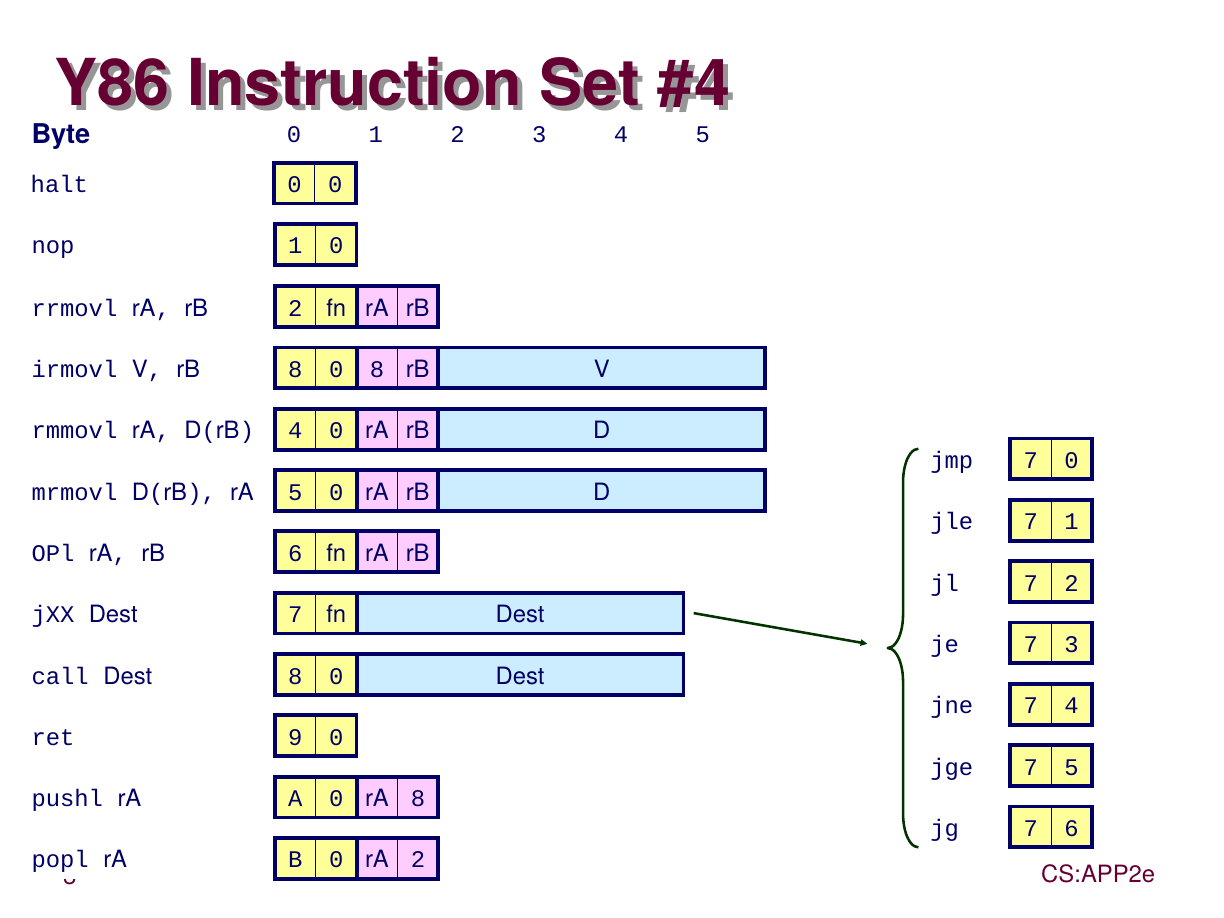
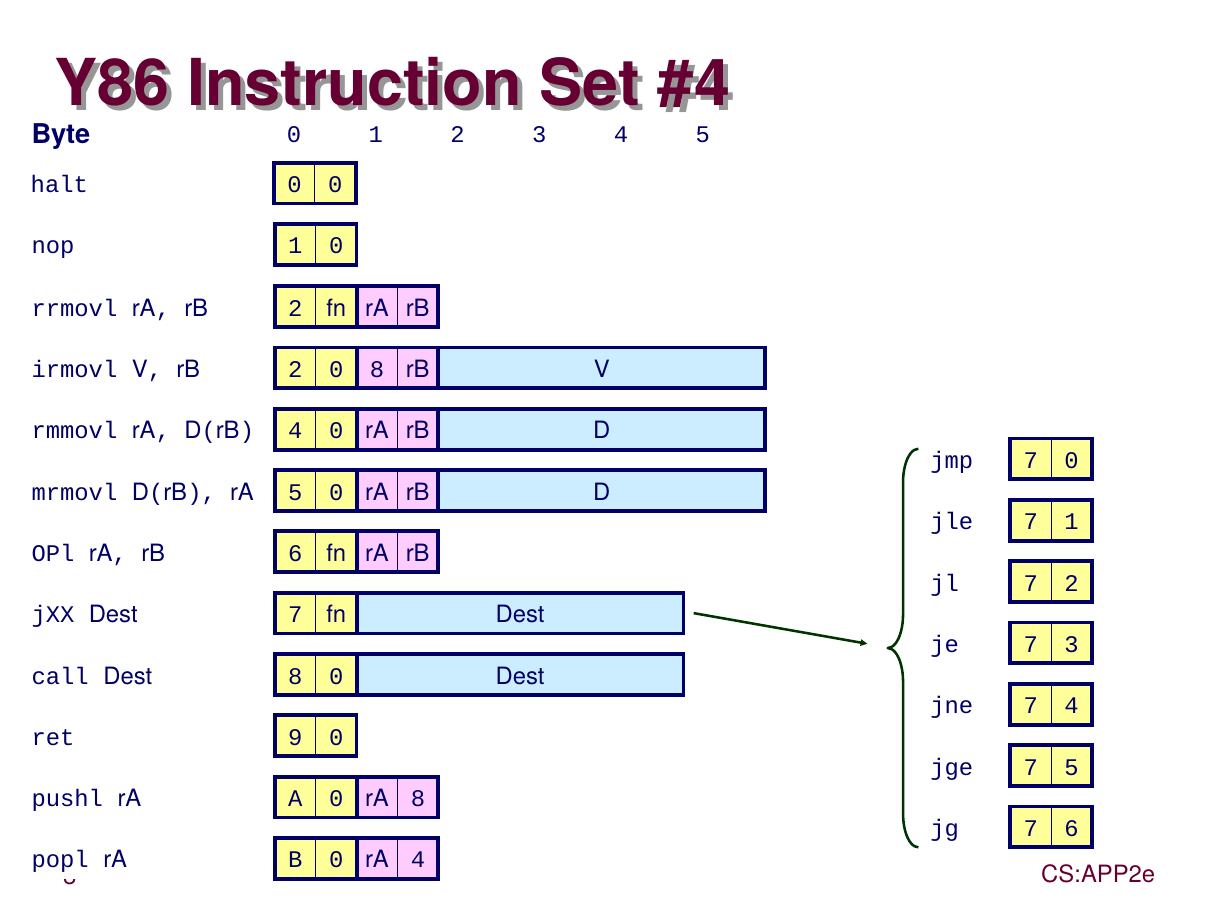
V rB 8: 8 -> 2 (295, 369)
rA 2: 2 -> 4 (418, 860)
